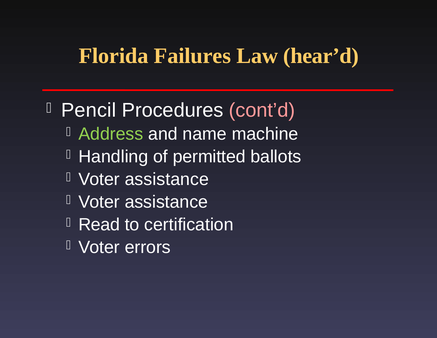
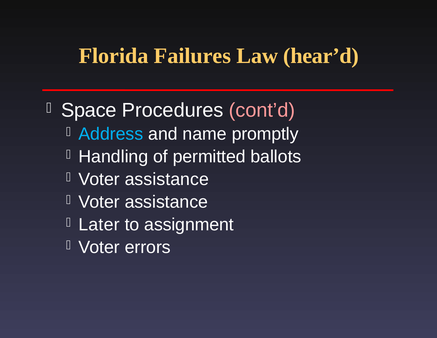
Pencil: Pencil -> Space (89, 110)
Address colour: light green -> light blue (111, 134)
machine: machine -> promptly (265, 134)
Read: Read -> Later (99, 224)
certification: certification -> assignment (189, 224)
